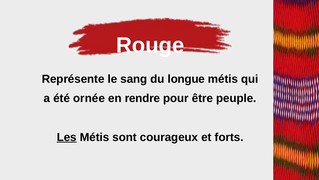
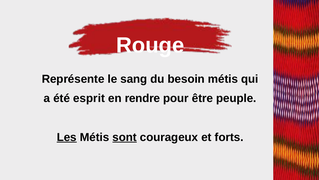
longue: longue -> besoin (186, 79)
ornée: ornée -> esprit (89, 98)
sont underline: none -> present (125, 137)
